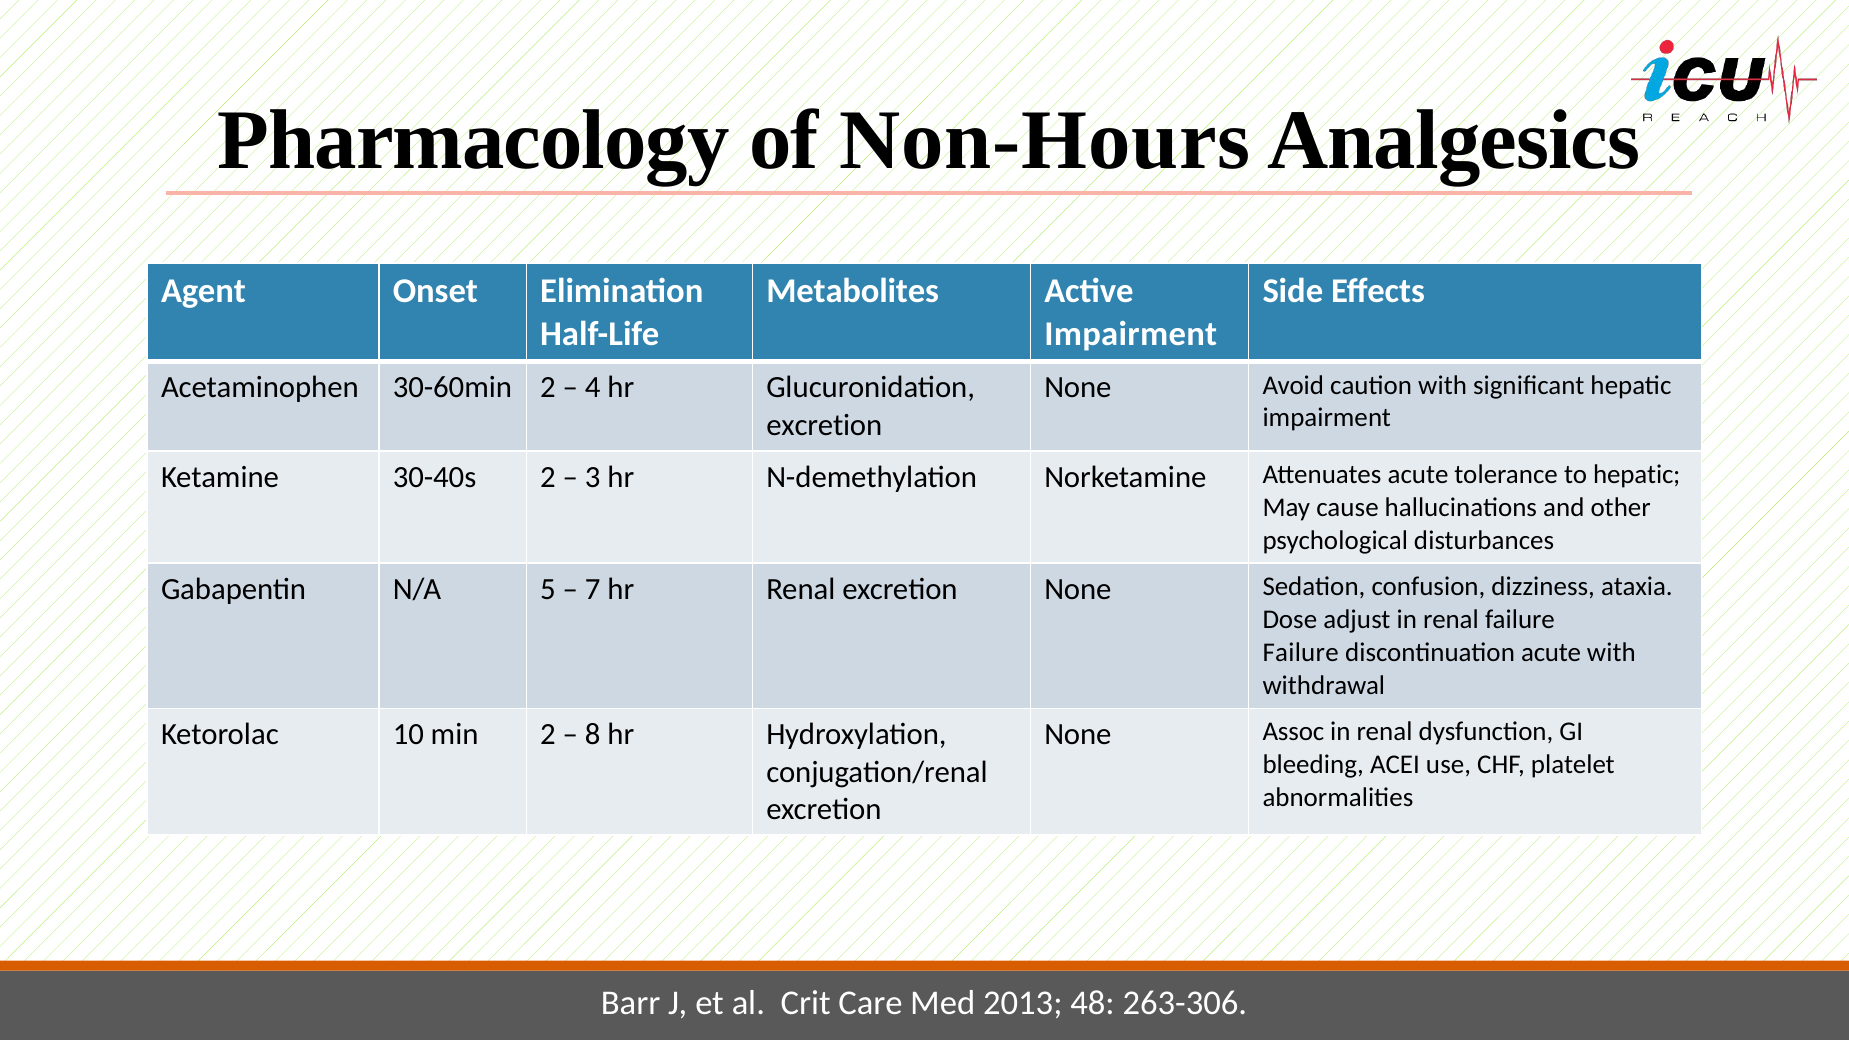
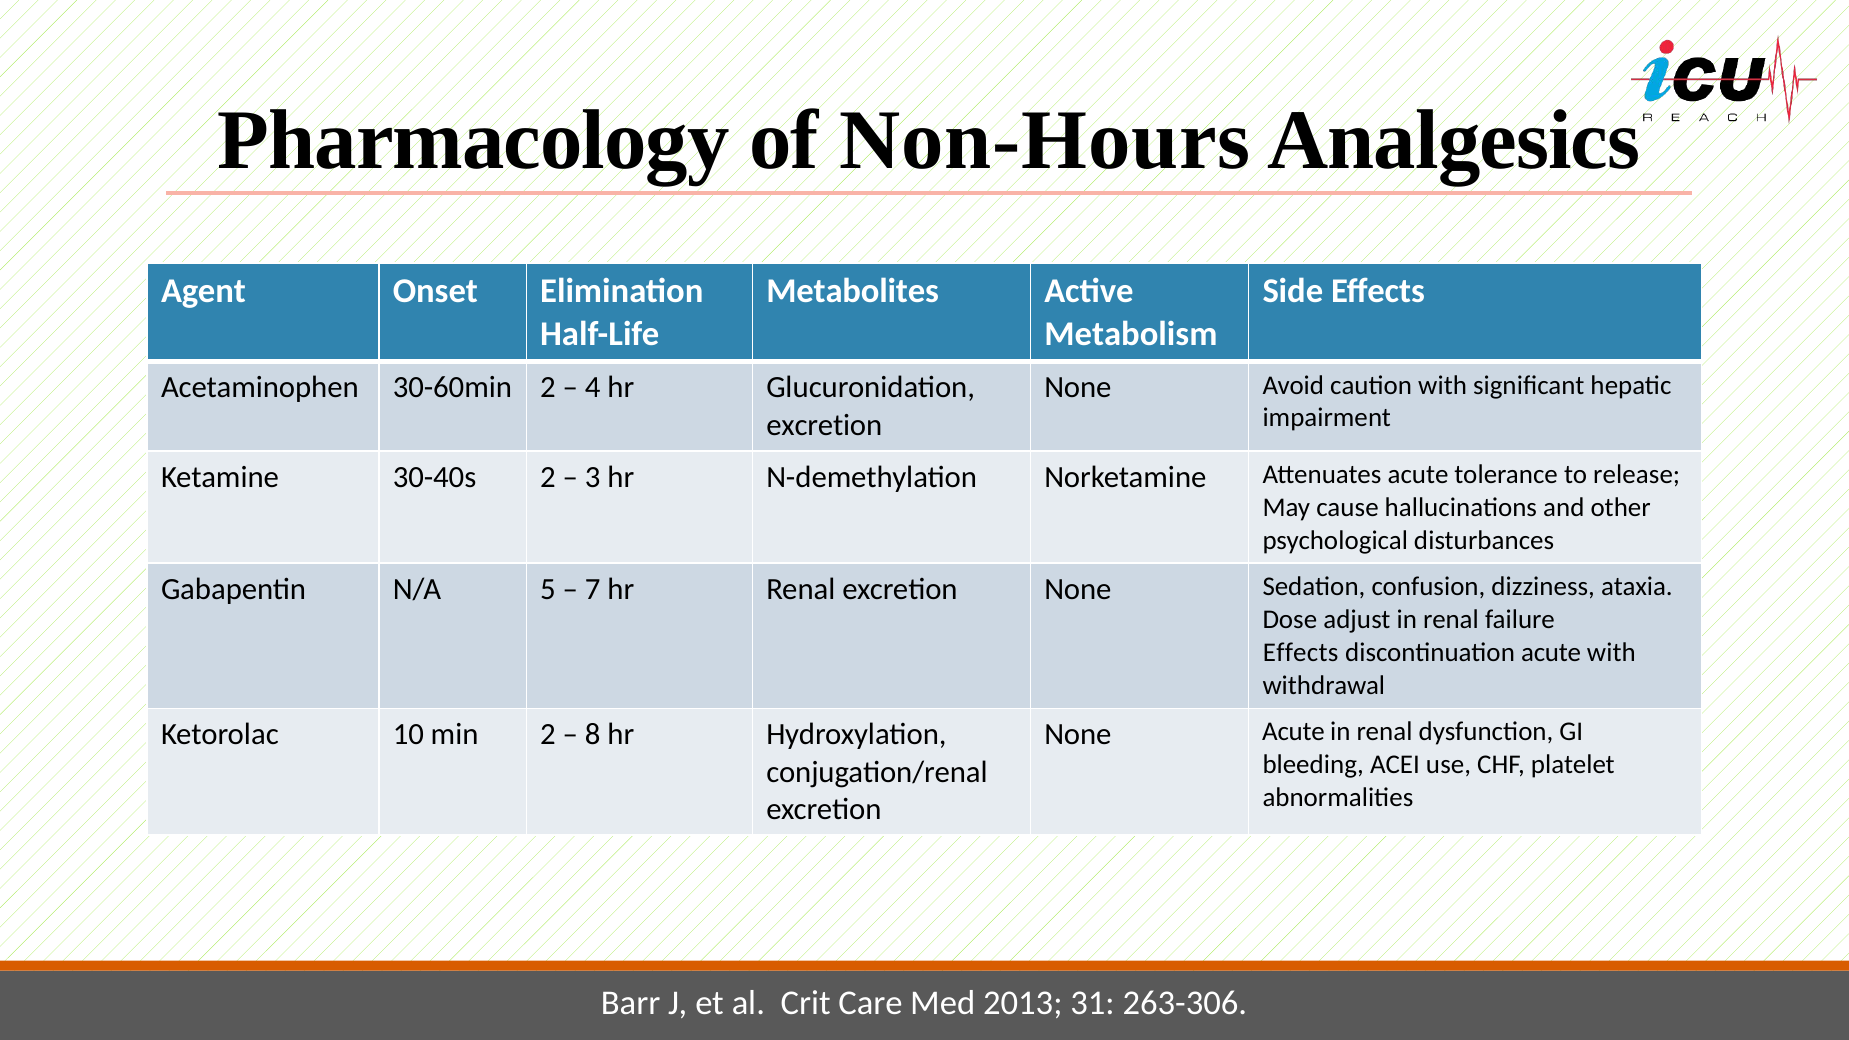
Impairment: Impairment -> Metabolism (1131, 334)
to hepatic: hepatic -> release (1637, 475)
Failure: Failure -> Effects (1301, 653)
None Assoc: Assoc -> Acute (1293, 732)
48: 48 -> 31 (1093, 1003)
